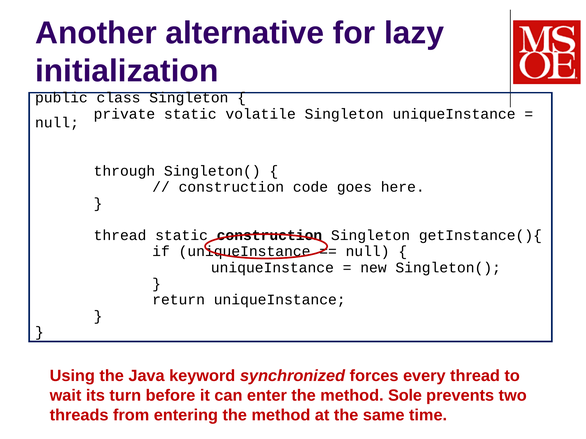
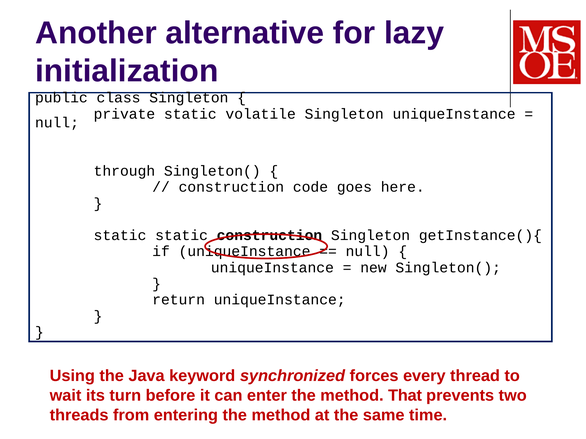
thread: thread -> static (120, 236)
Sole: Sole -> That (405, 396)
